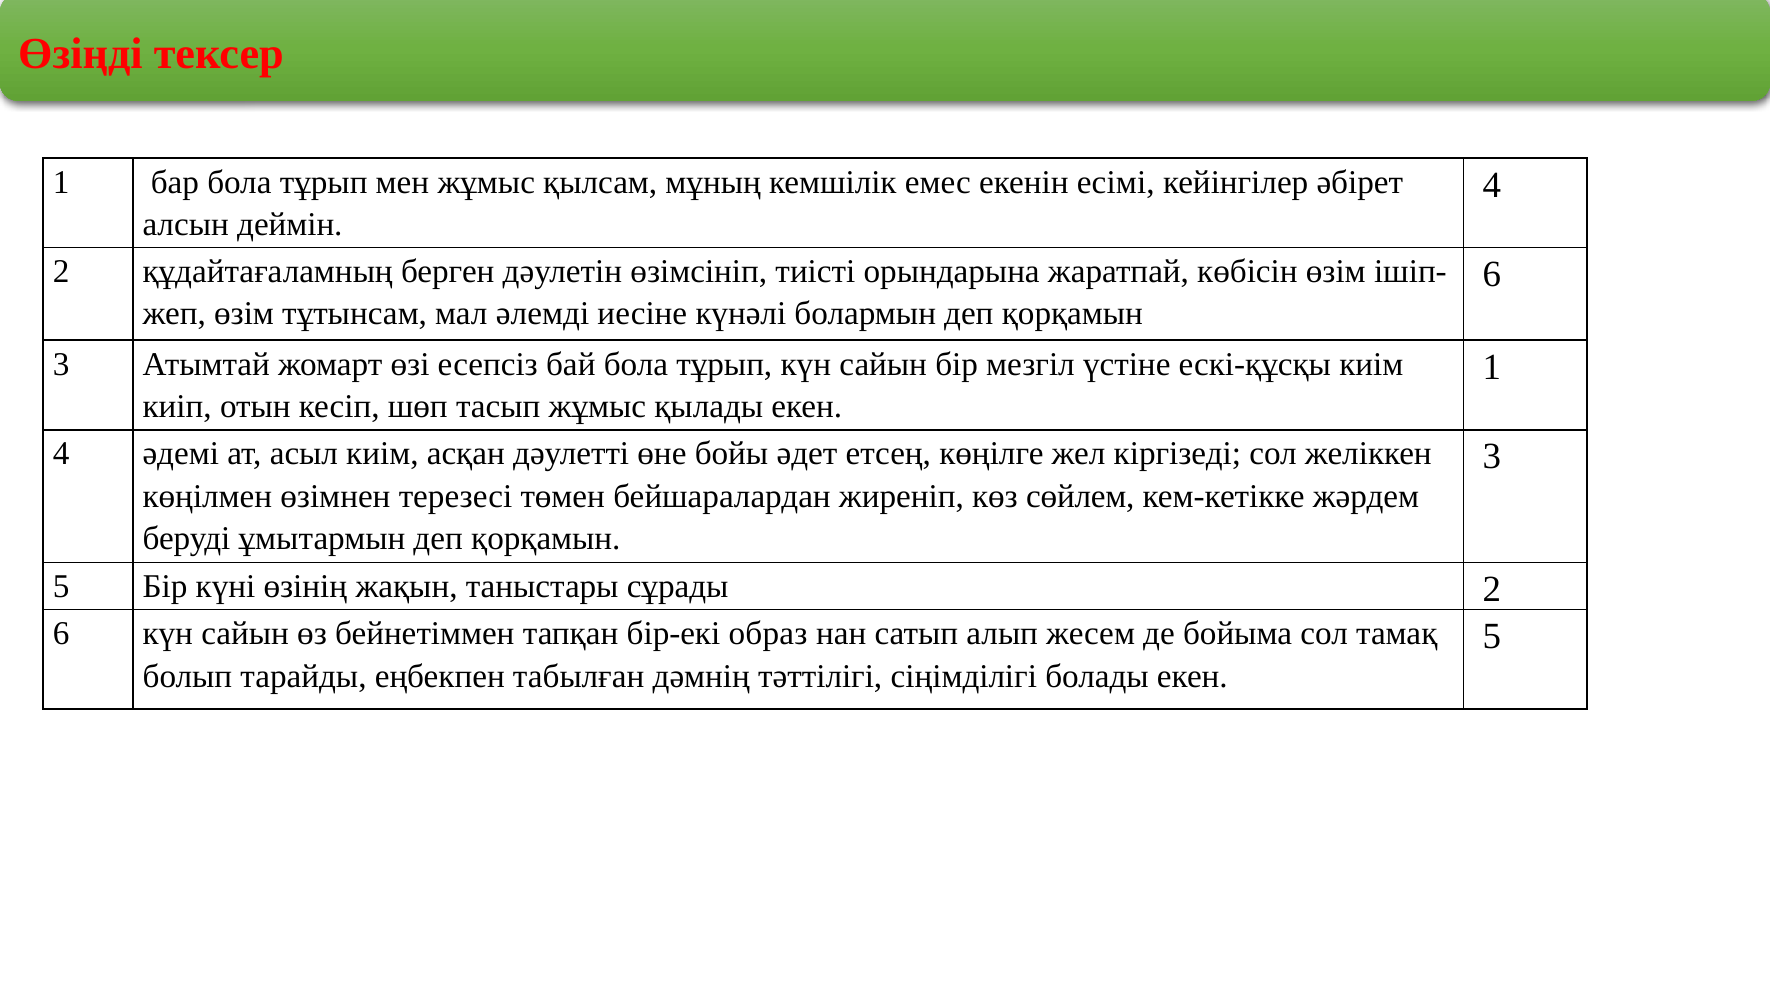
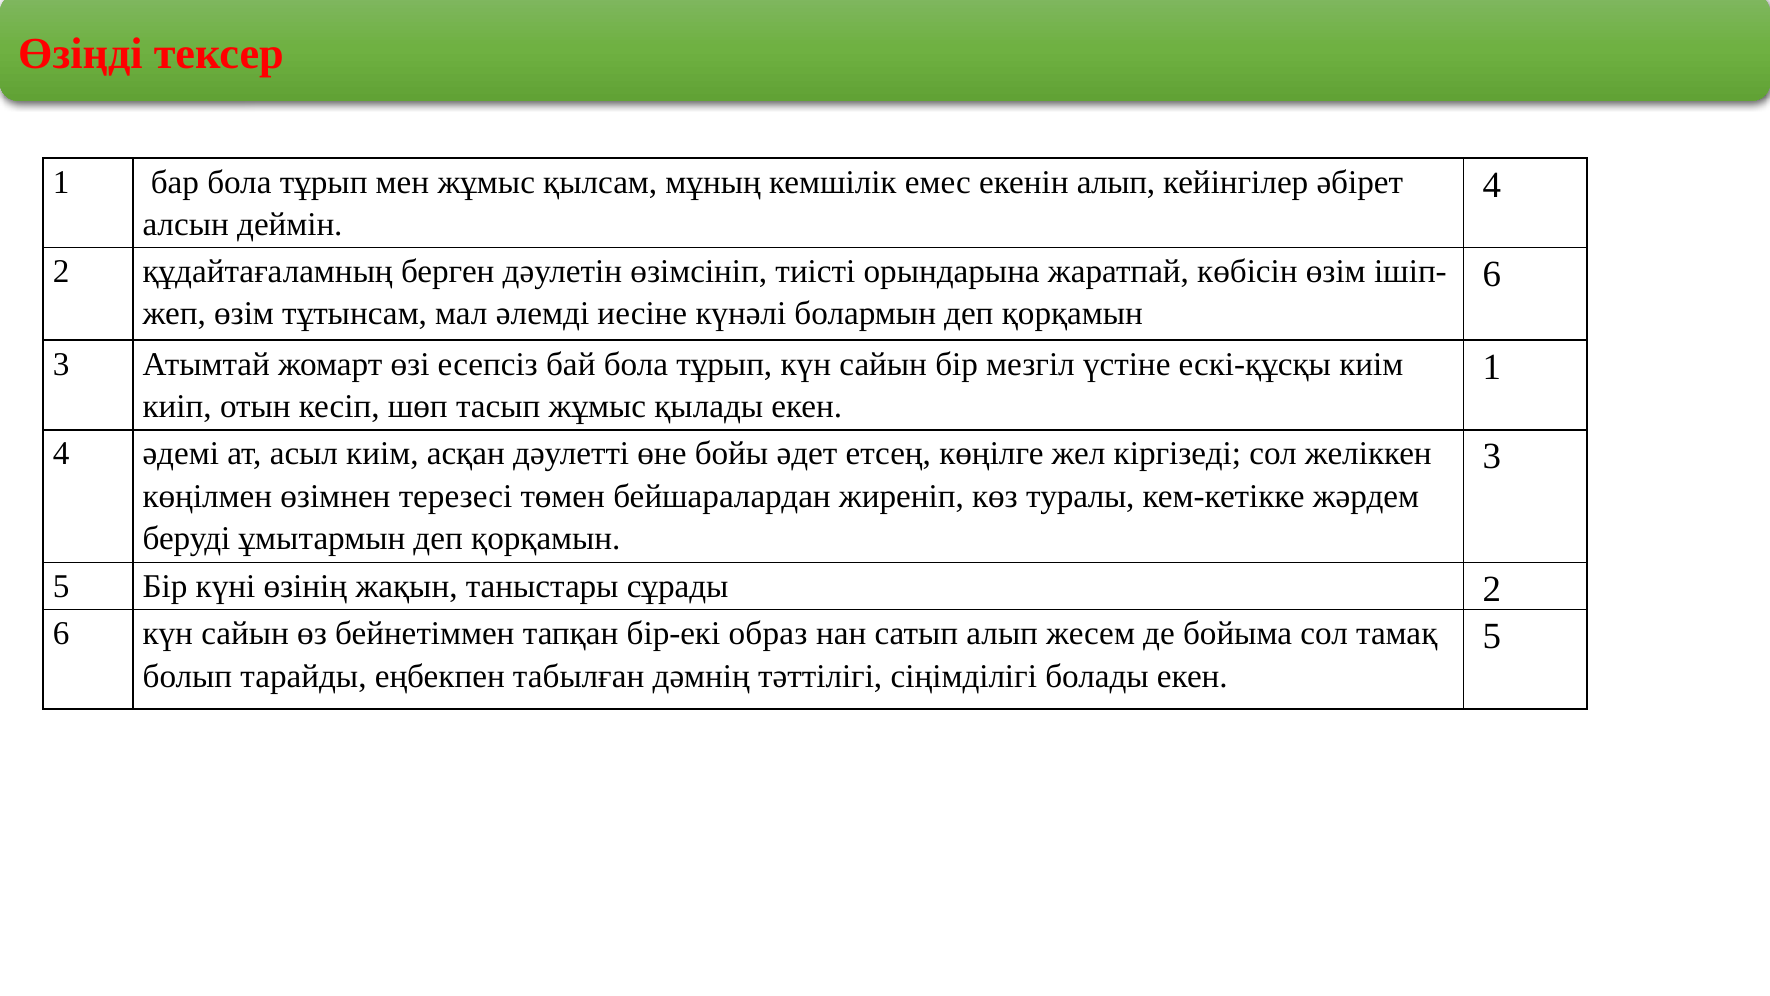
екенiн есімі: есімі -> алып (1116, 182)
сөйлем: сөйлем -> туралы (1080, 496)
